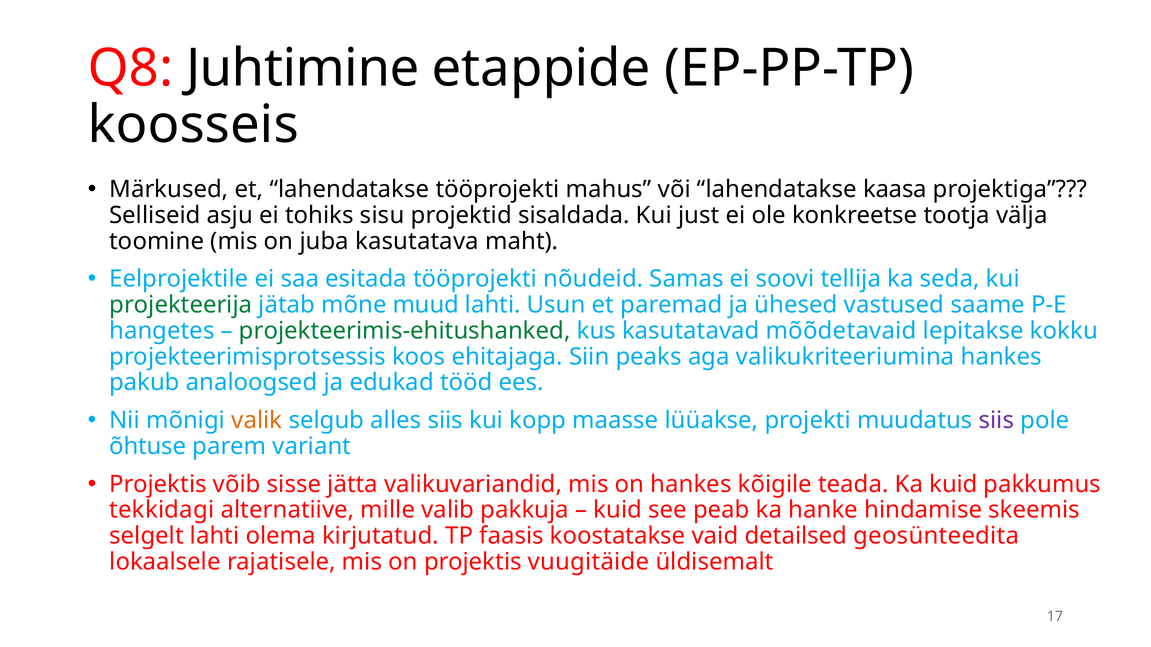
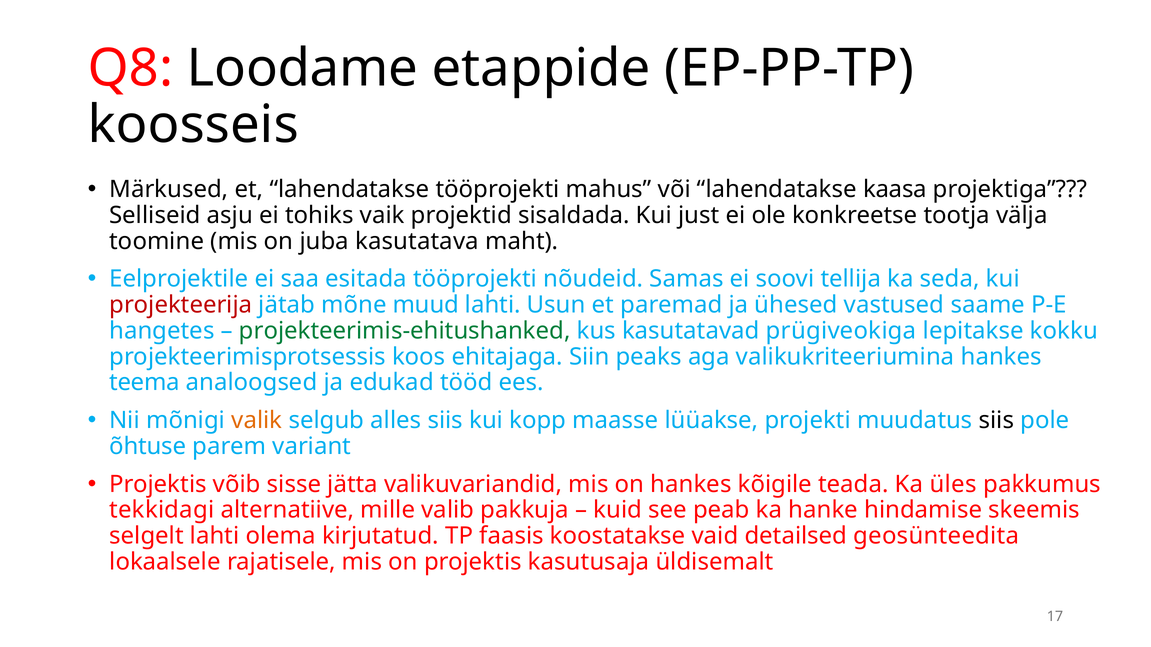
Juhtimine: Juhtimine -> Loodame (303, 68)
sisu: sisu -> vaik (382, 215)
projekteerija colour: green -> red (181, 305)
mõõdetavaid: mõõdetavaid -> prügiveokiga (841, 331)
pakub: pakub -> teema (145, 383)
siis colour: purple -> black (996, 421)
Ka kuid: kuid -> üles (953, 484)
vuugitäide: vuugitäide -> kasutusaja (589, 562)
